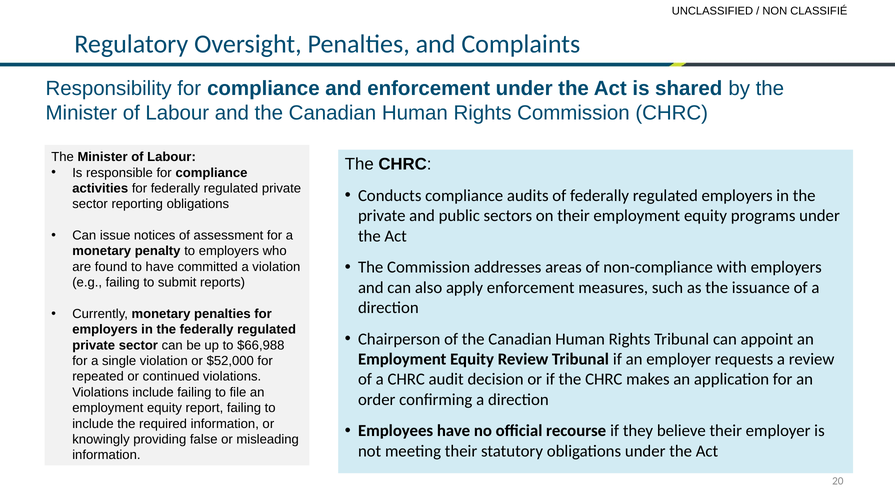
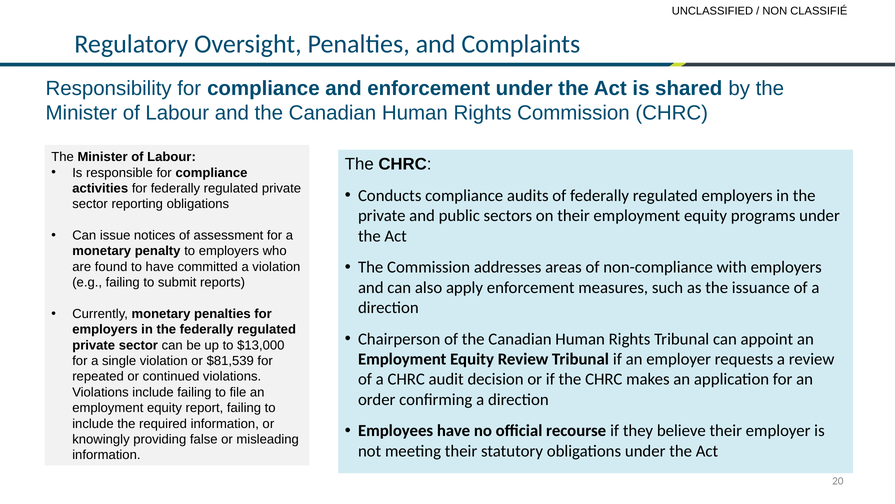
$66,988: $66,988 -> $13,000 (261, 345)
$52,000: $52,000 -> $81,539 (230, 361)
